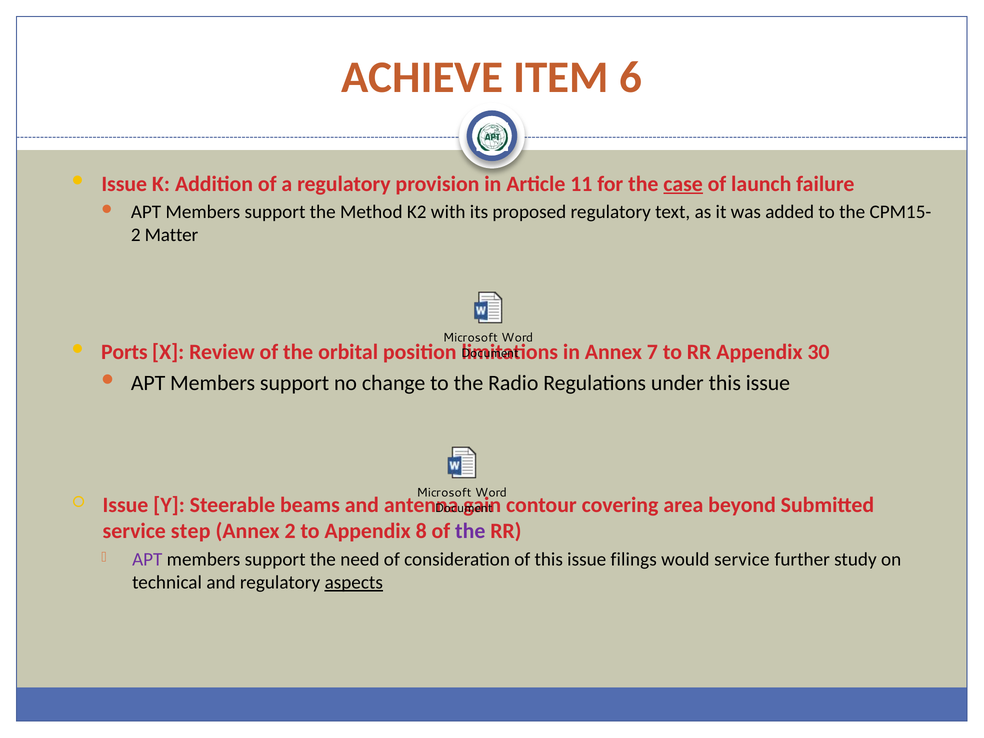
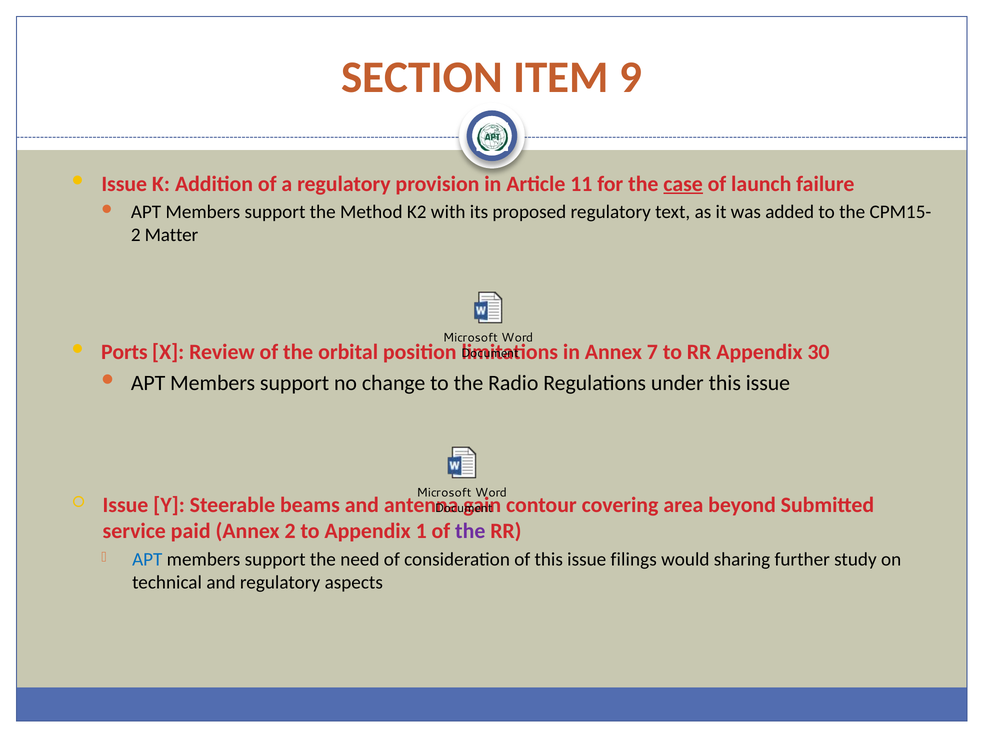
ACHIEVE: ACHIEVE -> SECTION (422, 77)
6: 6 -> 9 (630, 77)
step: step -> paid (191, 531)
8: 8 -> 1 (421, 531)
APT colour: purple -> blue (147, 560)
would service: service -> sharing (742, 560)
aspects underline: present -> none (354, 583)
